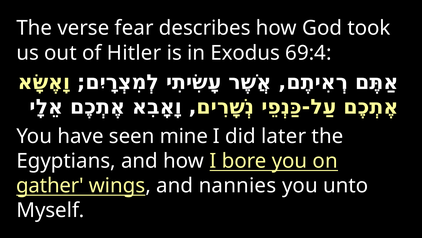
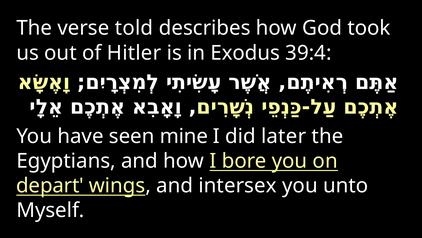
fear: fear -> told (134, 28)
69:4: 69:4 -> 39:4 (308, 53)
gather: gather -> depart (50, 185)
nannies: nannies -> intersex (238, 185)
